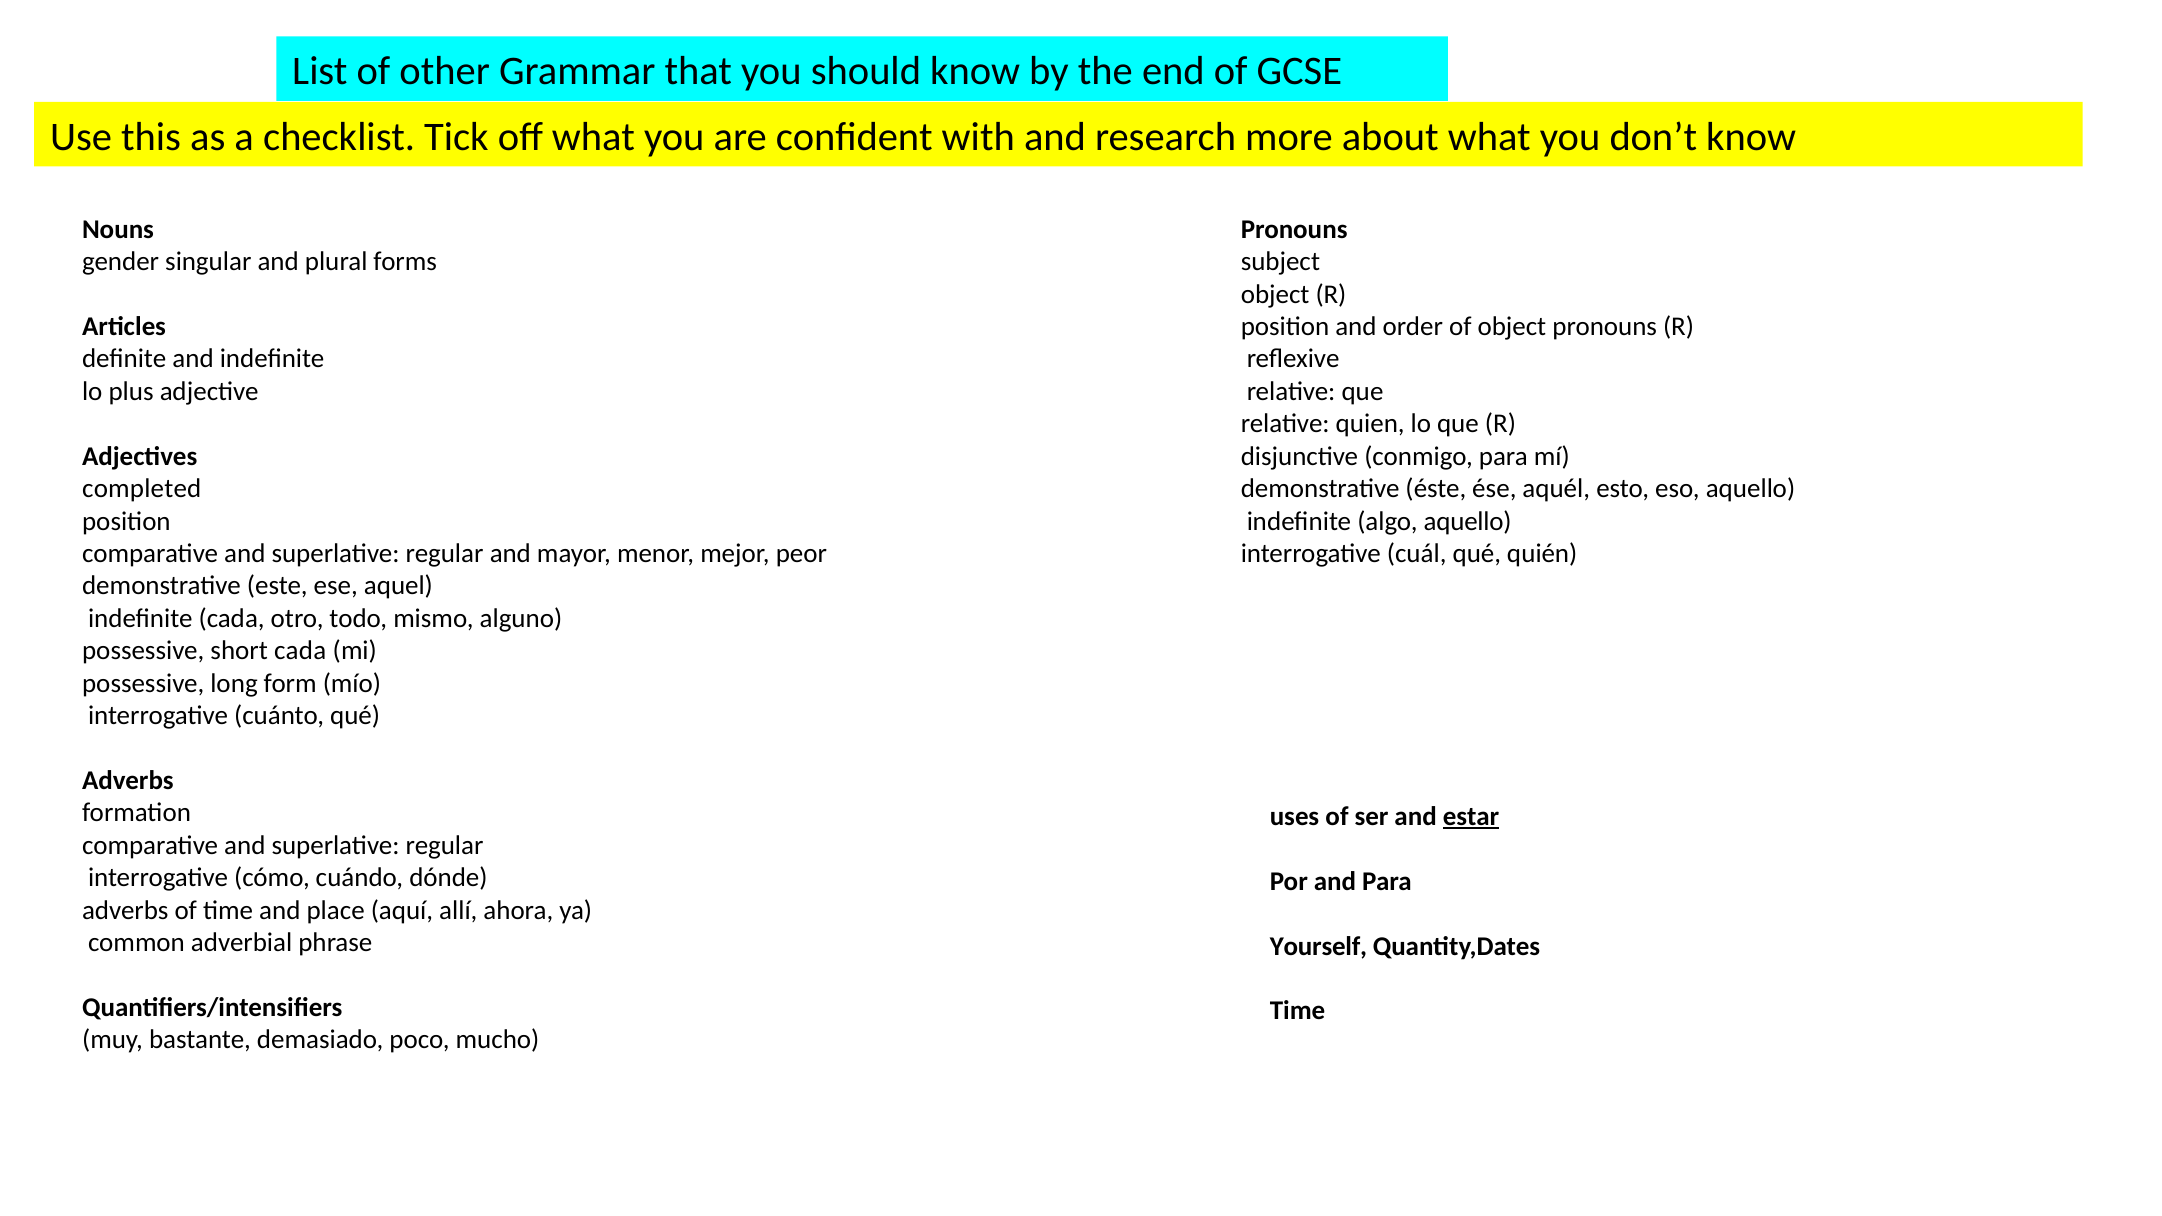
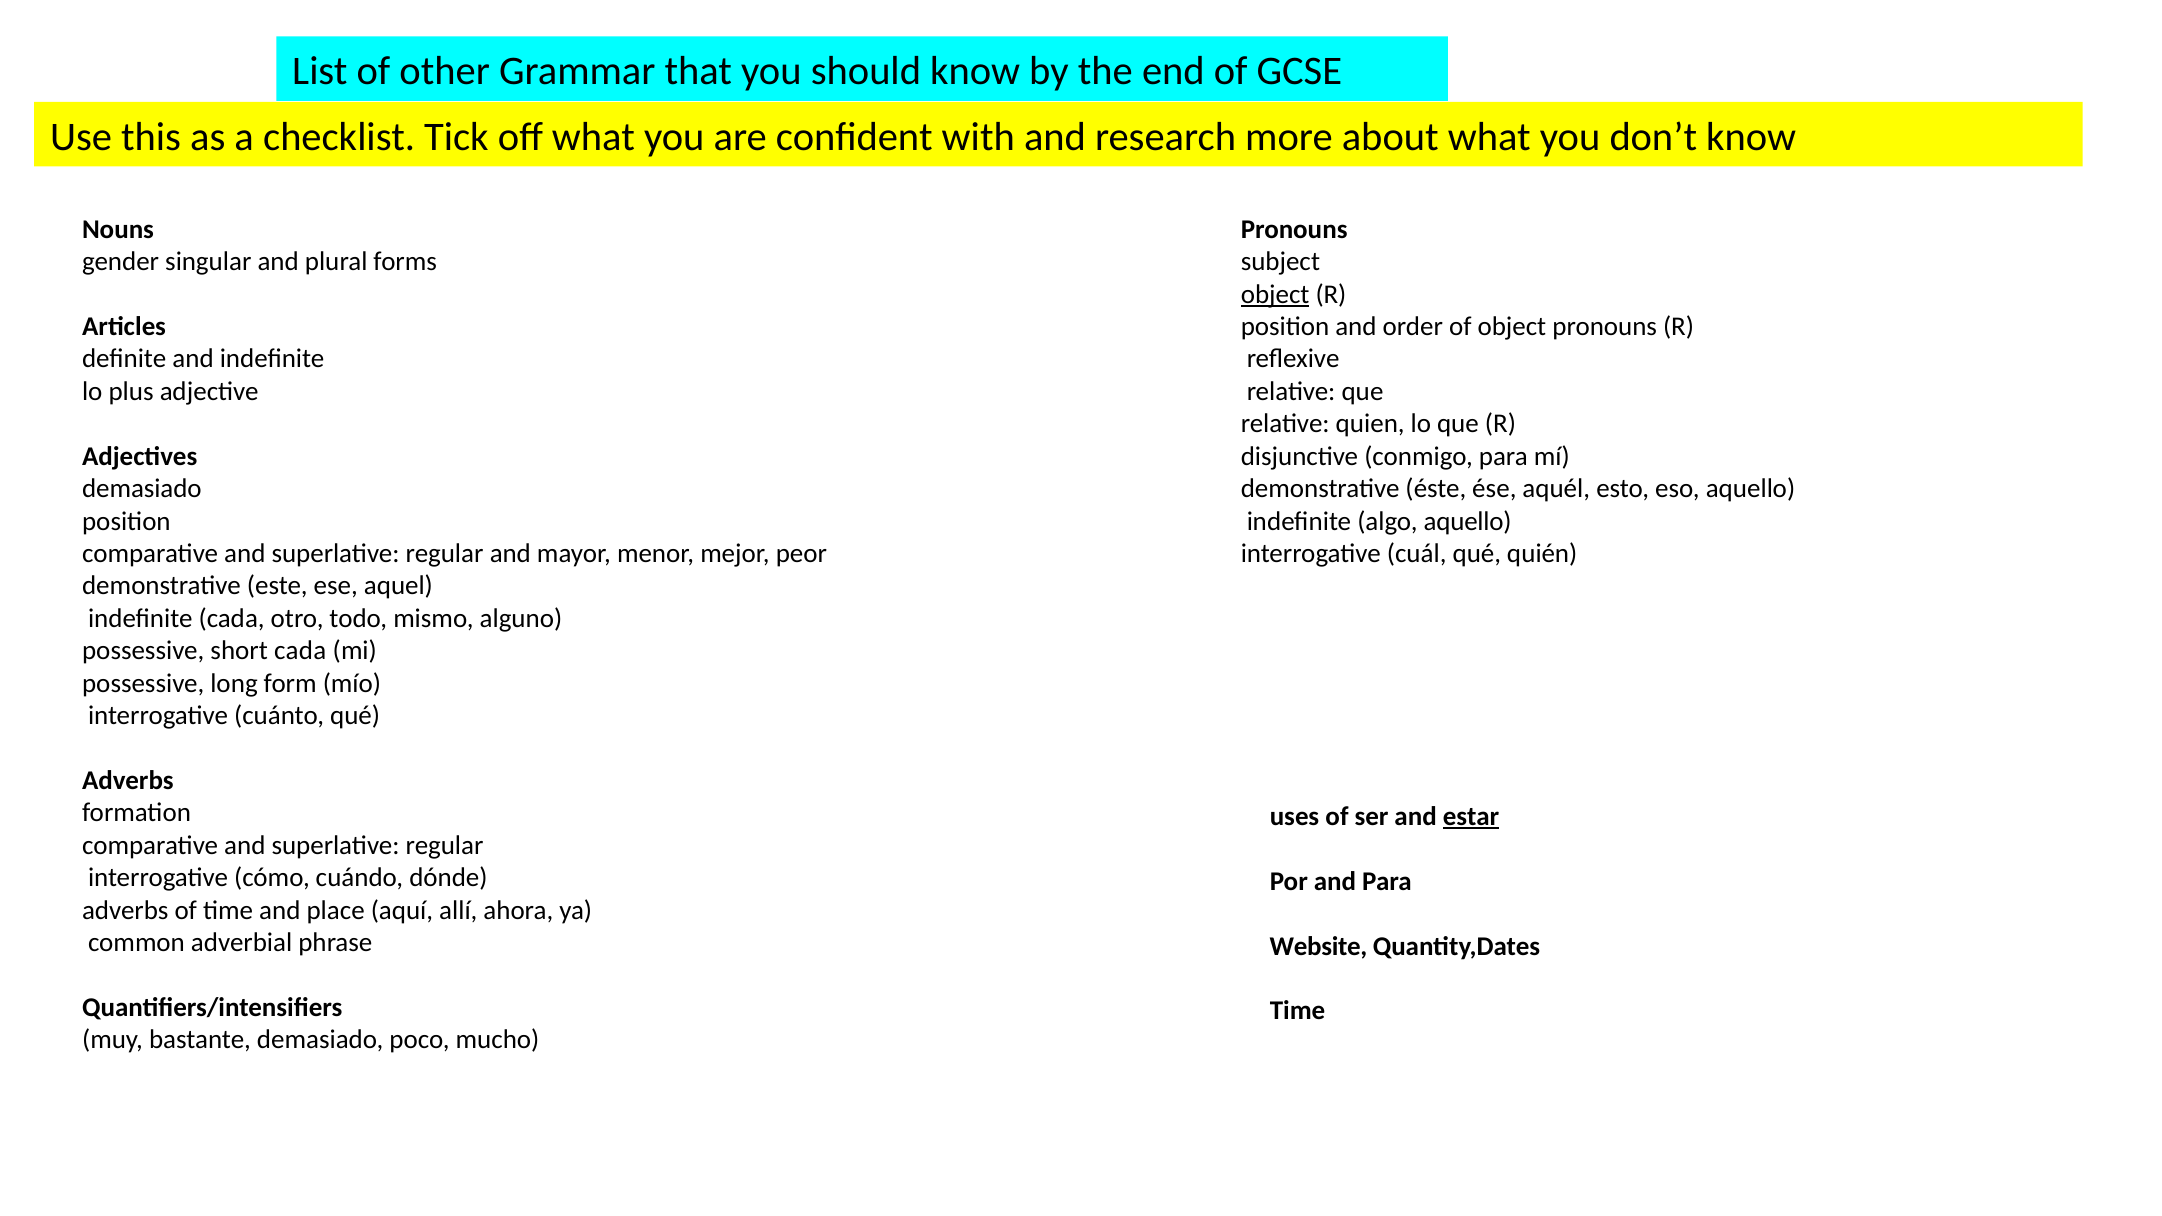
object underline: none -> present (1275, 294)
completed: completed -> demasiado (142, 489)
Yourself: Yourself -> Website (1318, 946)
